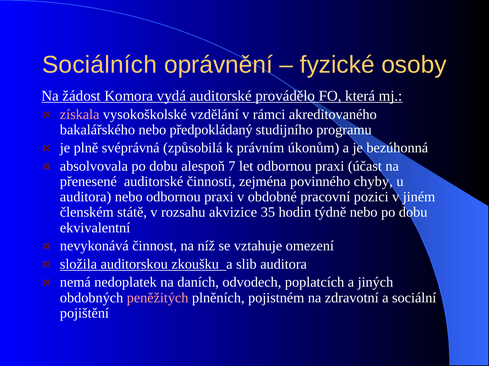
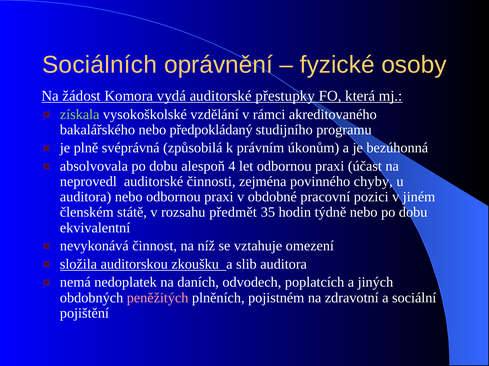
provádělo: provádělo -> přestupky (285, 96)
získala colour: pink -> light green (80, 115)
7: 7 -> 4 (232, 167)
přenesené: přenesené -> neprovedl (88, 182)
akvizice: akvizice -> předmět (233, 213)
